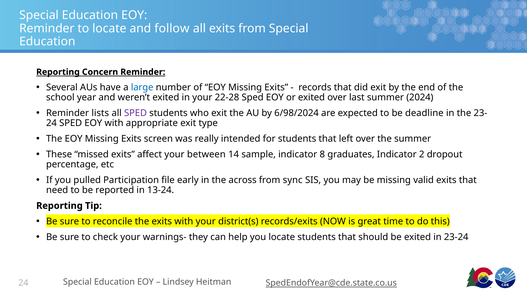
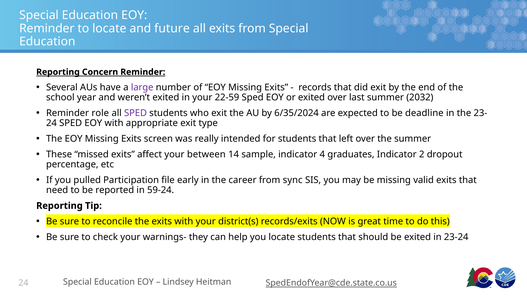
follow: follow -> future (172, 28)
large colour: blue -> purple (142, 87)
22-28: 22-28 -> 22-59 (227, 97)
2024: 2024 -> 2032 (420, 97)
lists: lists -> role (100, 113)
6/98/2024: 6/98/2024 -> 6/35/2024 (297, 113)
8: 8 -> 4 (322, 154)
across: across -> career (243, 180)
13-24: 13-24 -> 59-24 (161, 190)
